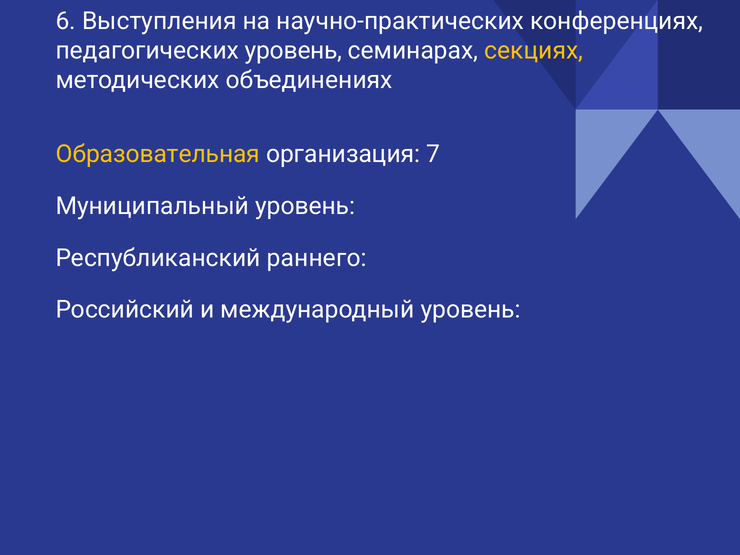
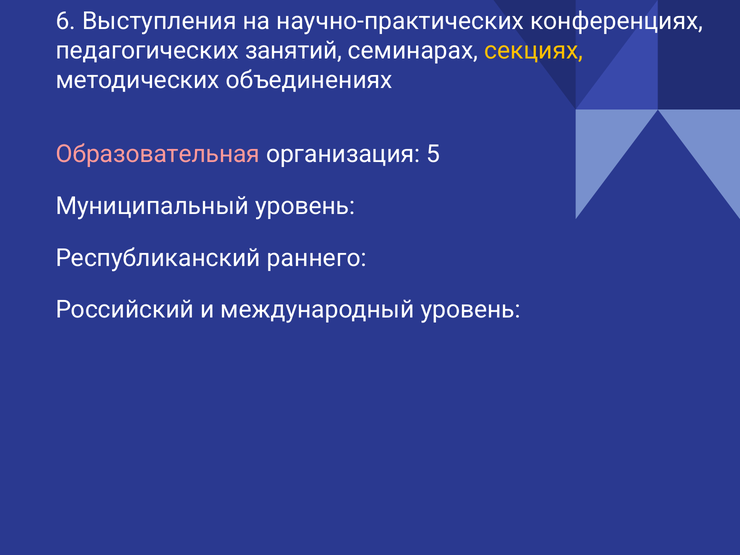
педагогических уровень: уровень -> занятий (294, 51)
Образовательная colour: yellow -> pink (158, 154)
7: 7 -> 5 (433, 154)
